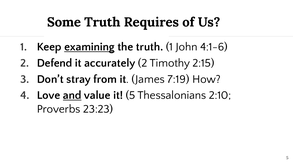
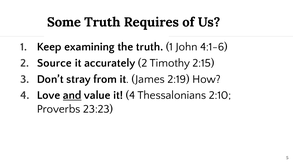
examining underline: present -> none (89, 47)
Defend: Defend -> Source (54, 63)
7:19: 7:19 -> 2:19 (179, 79)
it 5: 5 -> 4 (130, 95)
